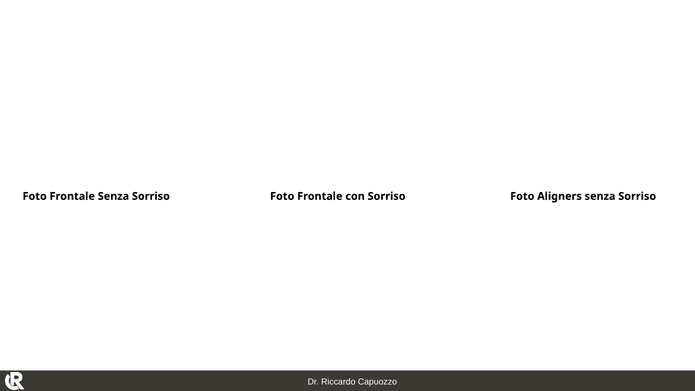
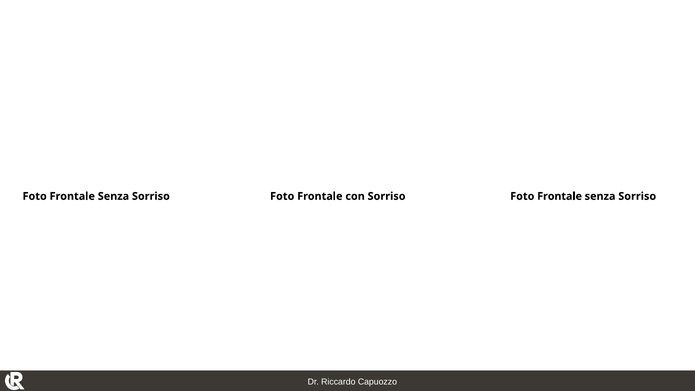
con Sorriso Foto Aligners: Aligners -> Frontale (560, 196)
